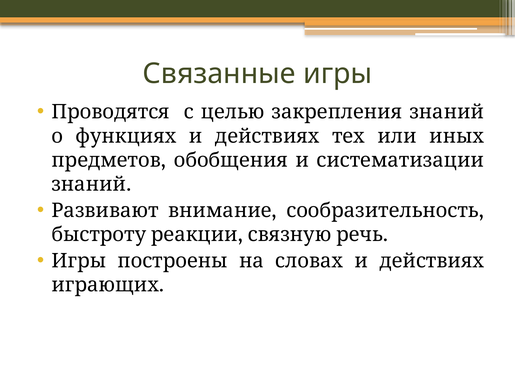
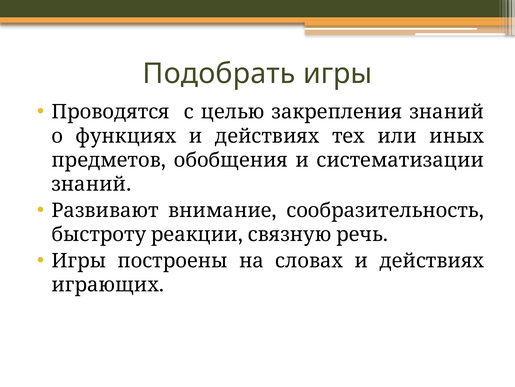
Связанные: Связанные -> Подобрать (219, 73)
